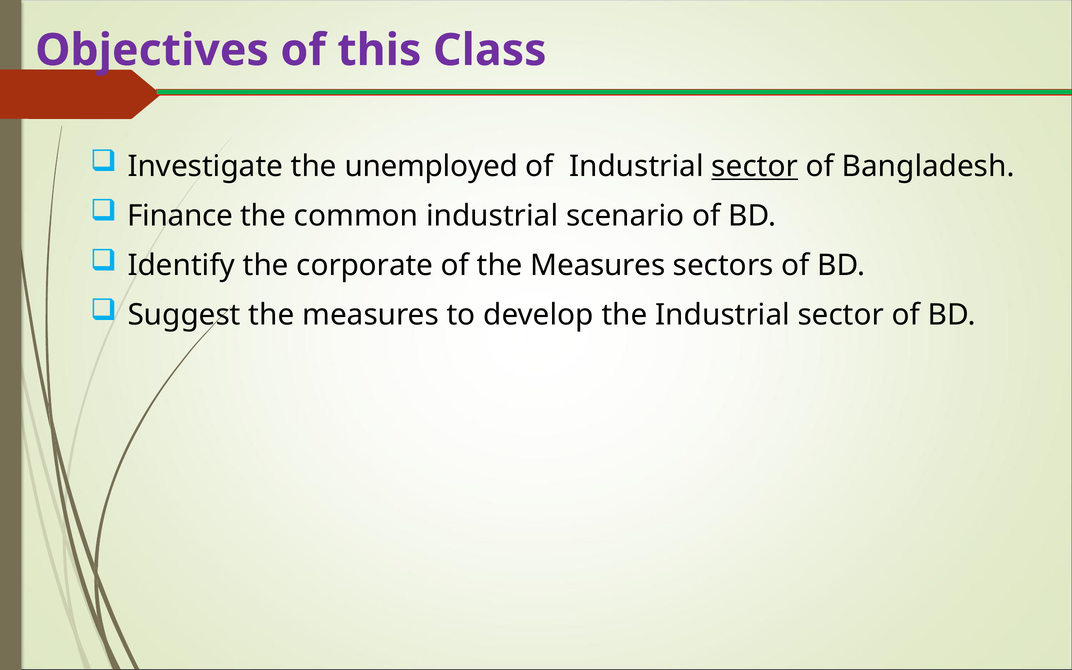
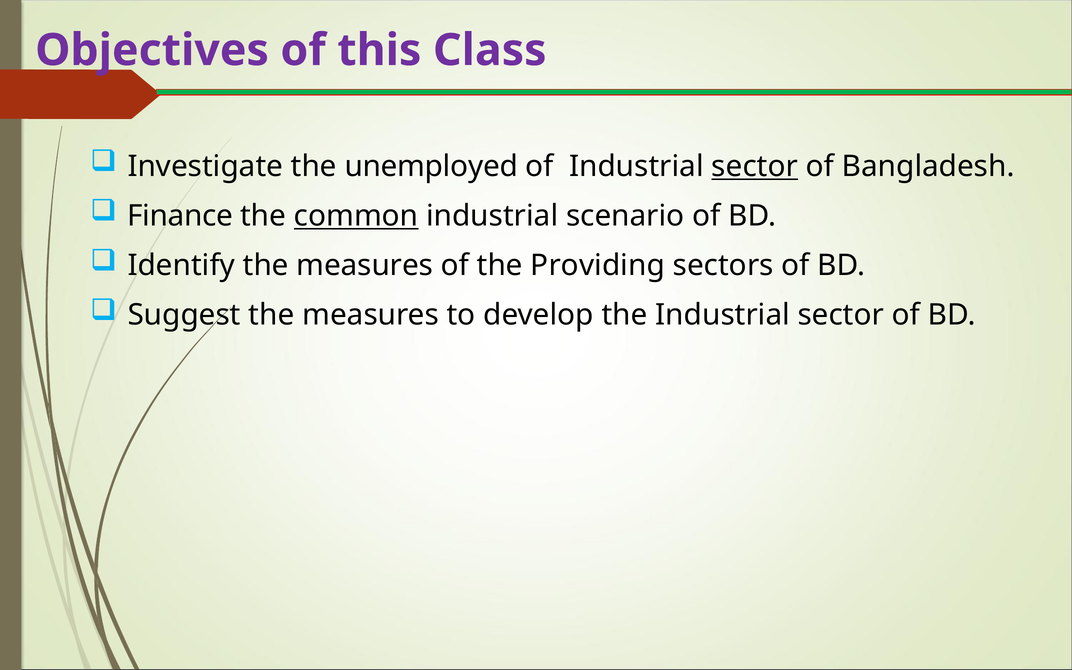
common underline: none -> present (356, 216)
Identify the corporate: corporate -> measures (365, 266)
of the Measures: Measures -> Providing (598, 266)
